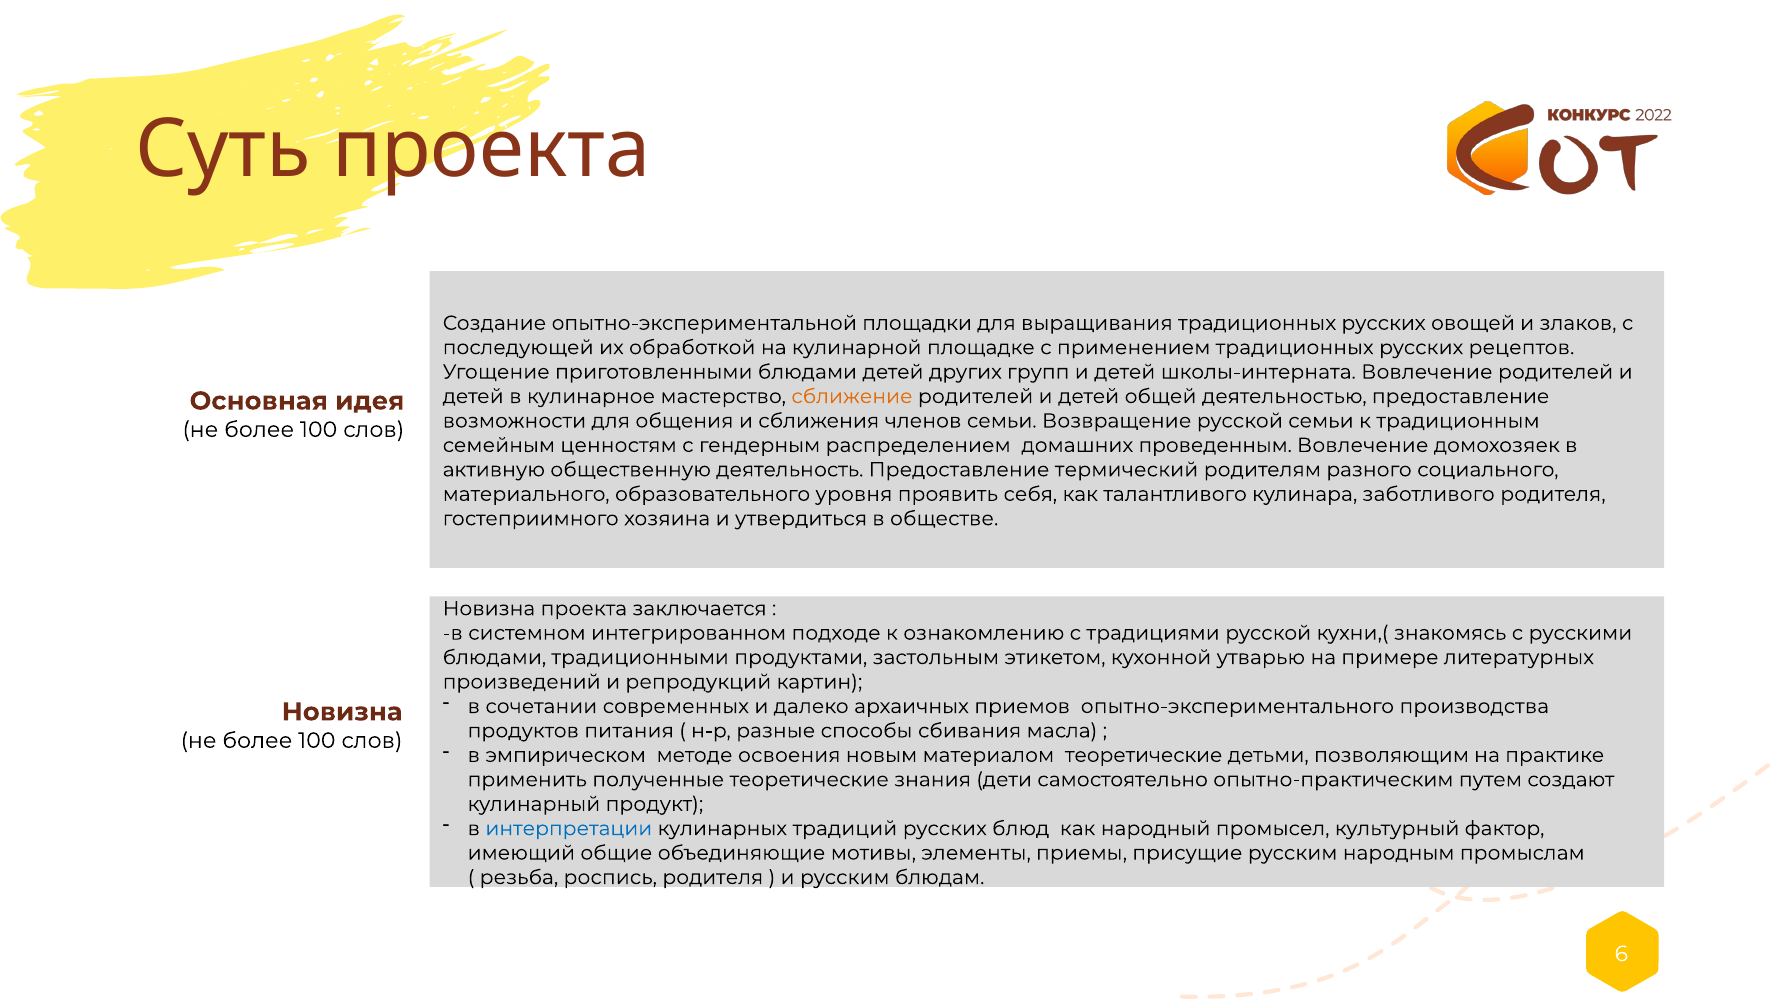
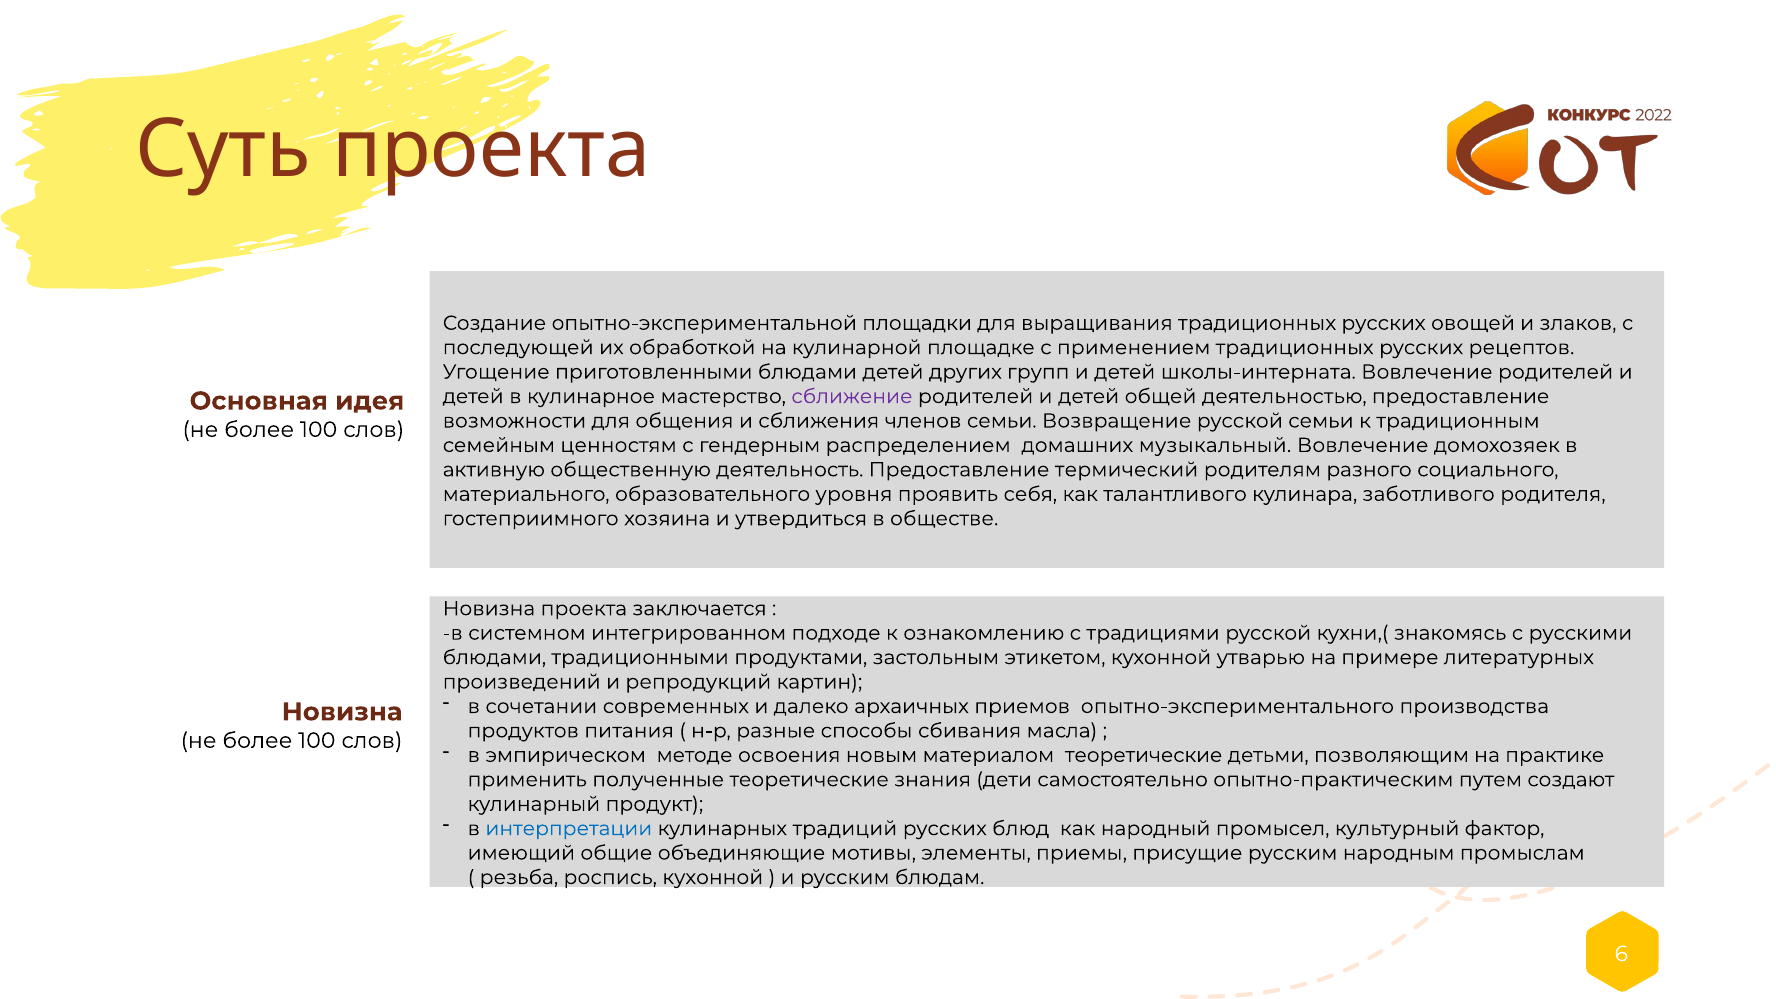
сближение colour: orange -> purple (852, 396)
проведенным: проведенным -> музыкальный (1215, 445)
роспись родителя: родителя -> кухонной (713, 877)
